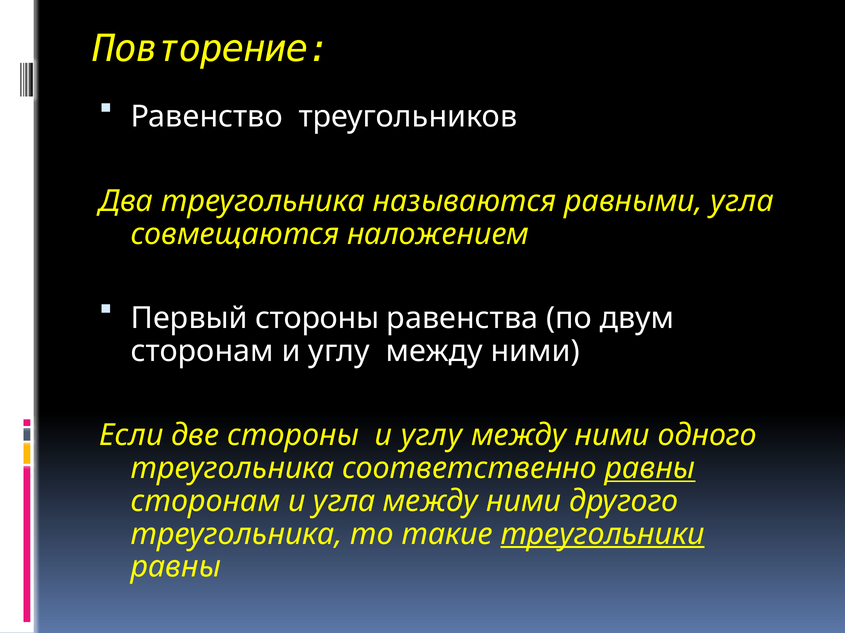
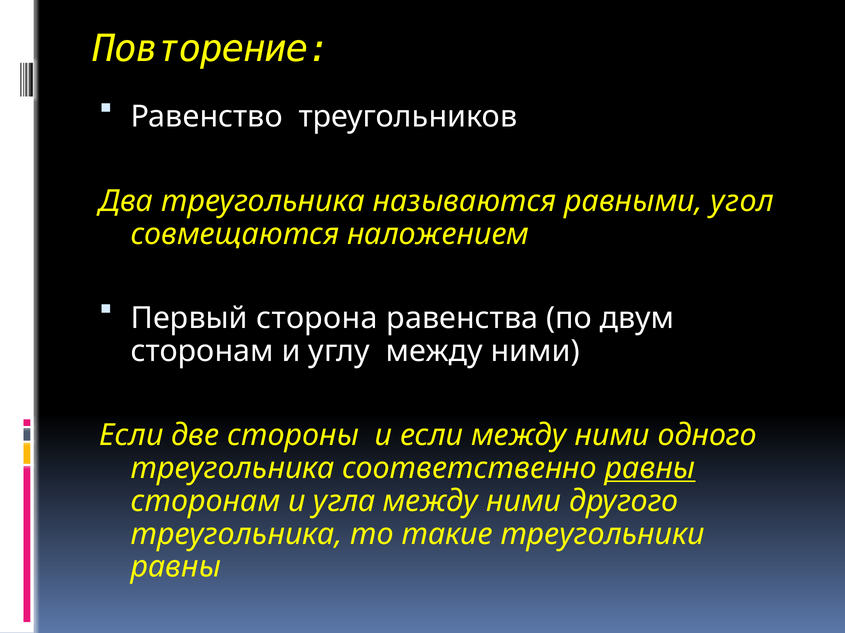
равными угла: угла -> угол (742, 201)
Первый стороны: стороны -> сторона (317, 319)
стороны и углу: углу -> если (432, 436)
треугольники underline: present -> none (603, 535)
